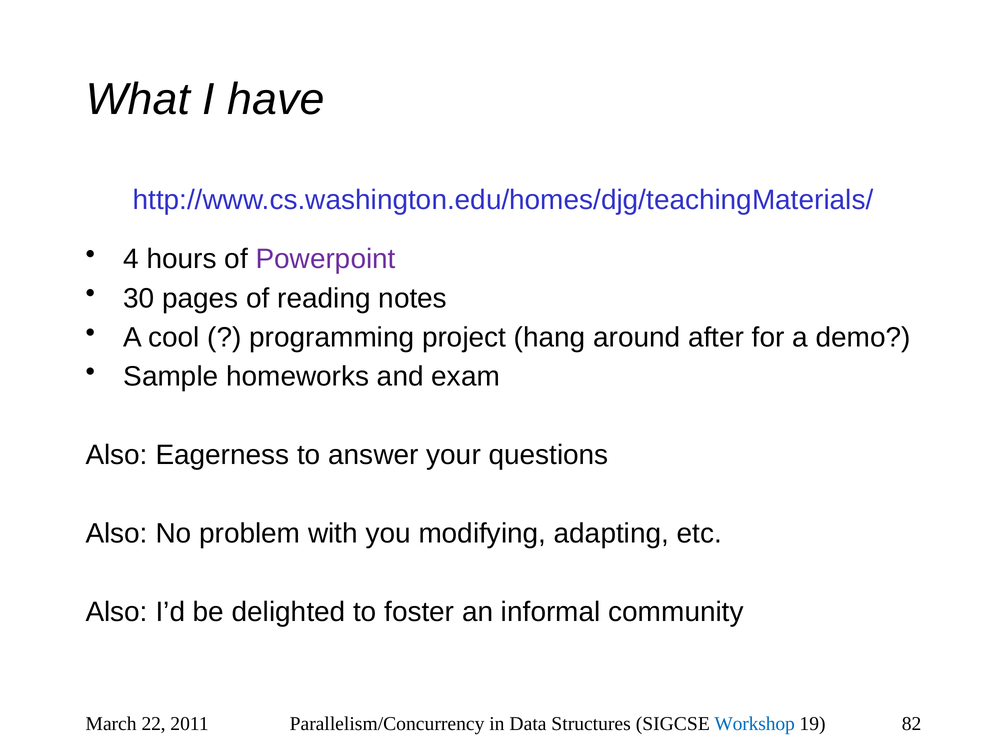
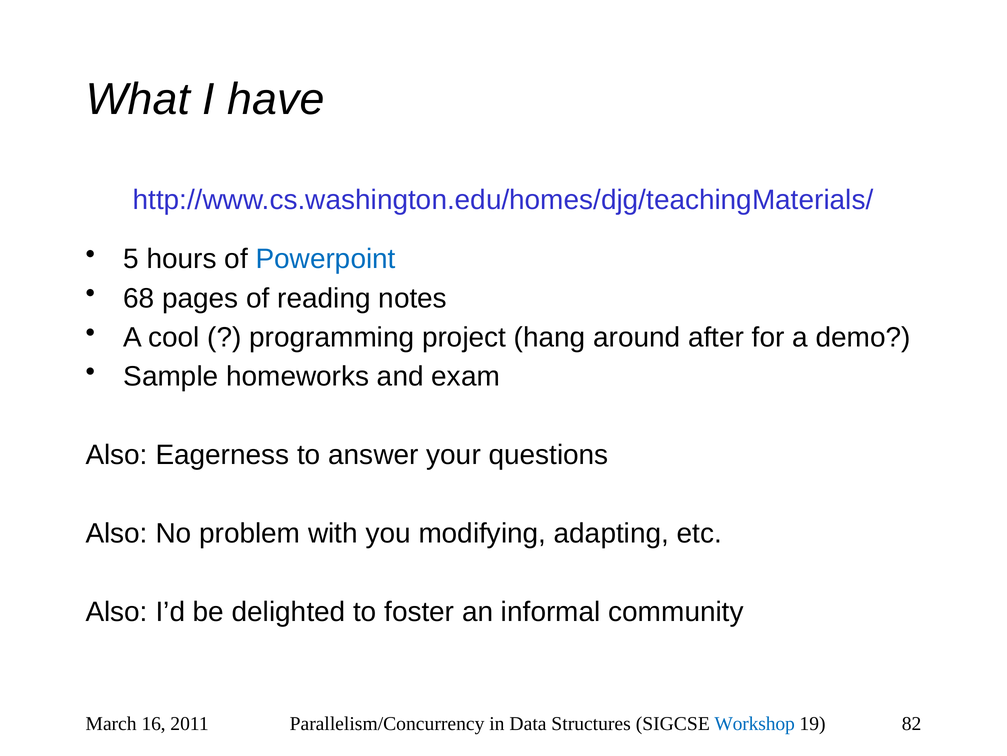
4: 4 -> 5 (131, 259)
Powerpoint colour: purple -> blue (326, 259)
30: 30 -> 68 (139, 298)
22: 22 -> 16 (154, 723)
